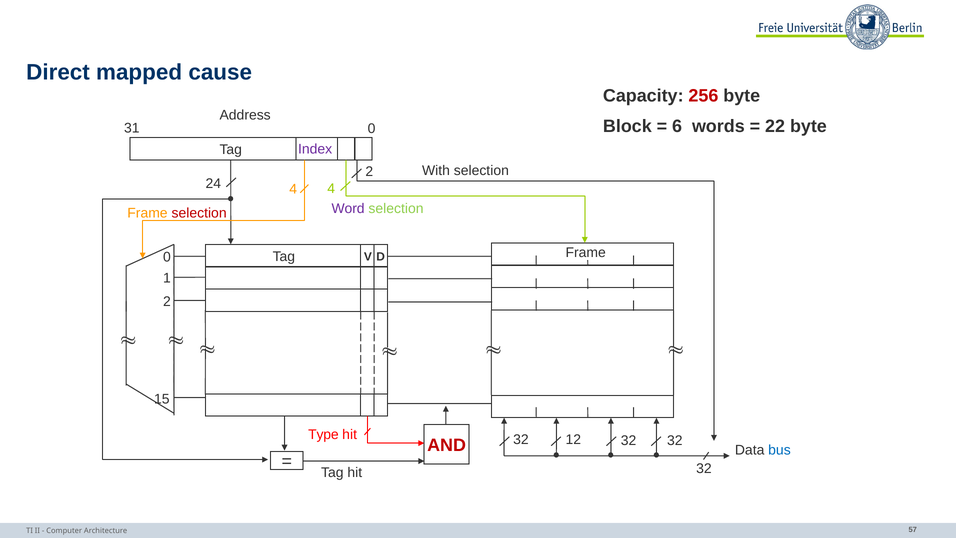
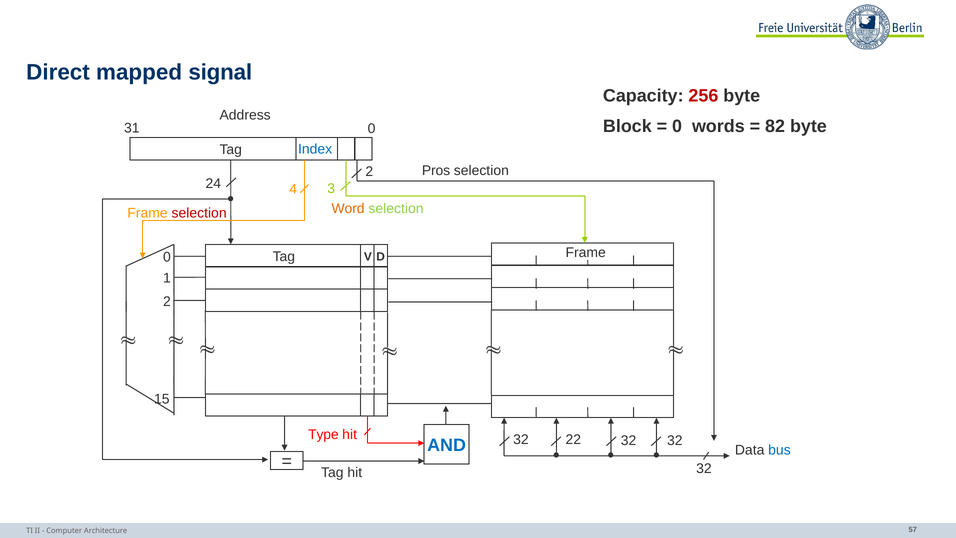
cause: cause -> signal (220, 72)
6: 6 -> 0 (677, 126)
22: 22 -> 82 (775, 126)
Index colour: purple -> blue (315, 149)
With: With -> Pros (436, 171)
24 4: 4 -> 3 (331, 189)
Word colour: purple -> orange (348, 209)
12: 12 -> 22 (573, 439)
AND colour: red -> blue (447, 445)
